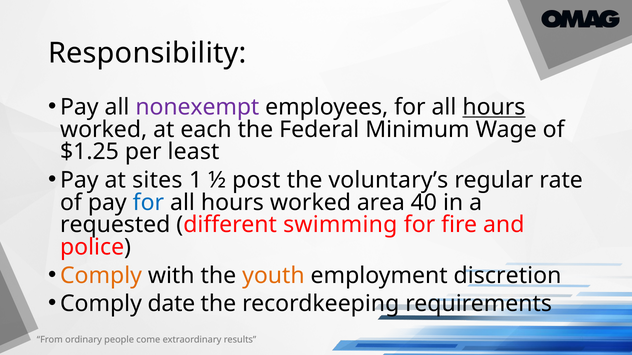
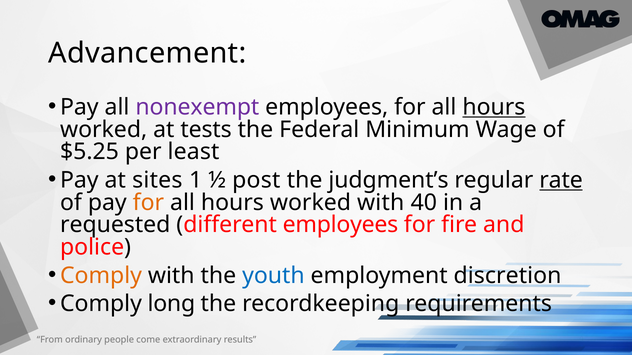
Responsibility: Responsibility -> Advancement (147, 53)
each: each -> tests (206, 130)
$1.25: $1.25 -> $5.25 (89, 152)
voluntary’s: voluntary’s -> judgment’s (388, 180)
rate underline: none -> present (561, 180)
for colour: blue -> orange (148, 203)
worked area: area -> with (381, 203)
different swimming: swimming -> employees (340, 225)
youth colour: orange -> blue (273, 276)
date: date -> long (171, 304)
